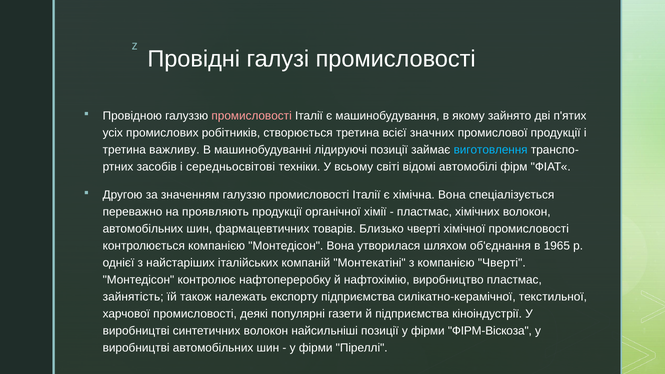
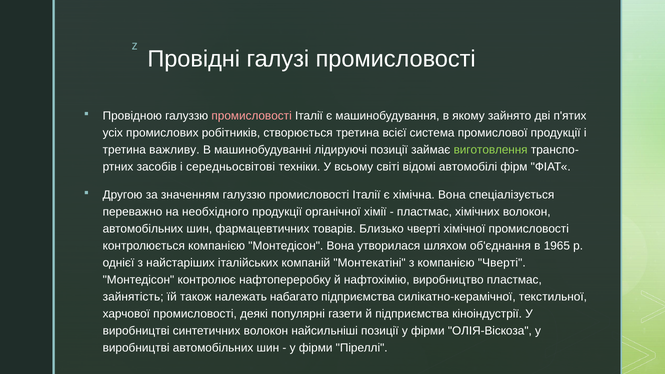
значних: значних -> система (432, 133)
виготовлення colour: light blue -> light green (491, 150)
проявляють: проявляють -> необхідного (215, 212)
експорту: експорту -> набагато (294, 297)
ФІРМ-Віскоза: ФІРМ-Віскоза -> ОЛІЯ-Віскоза (490, 331)
